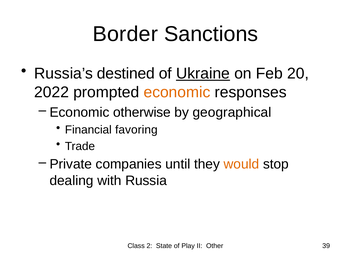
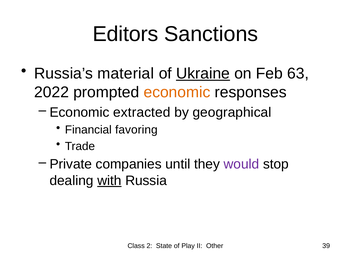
Border: Border -> Editors (125, 34)
destined: destined -> material (126, 74)
20: 20 -> 63 (298, 74)
otherwise: otherwise -> extracted (142, 113)
would colour: orange -> purple (241, 164)
with underline: none -> present (109, 181)
